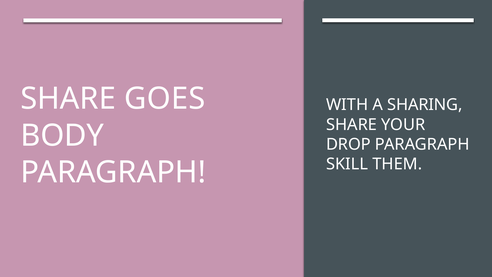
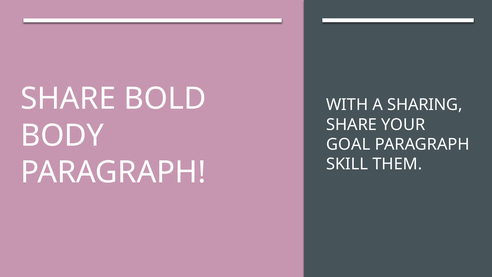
GOES: GOES -> BOLD (165, 99)
DROP: DROP -> GOAL (348, 144)
